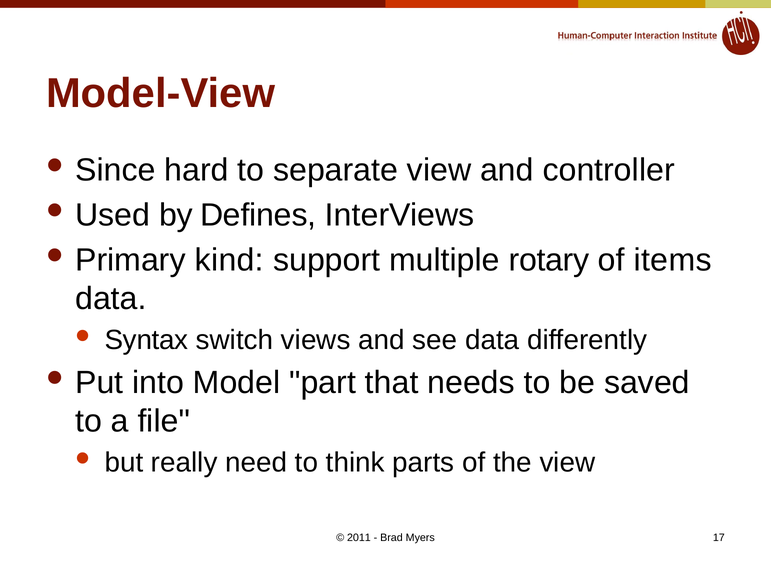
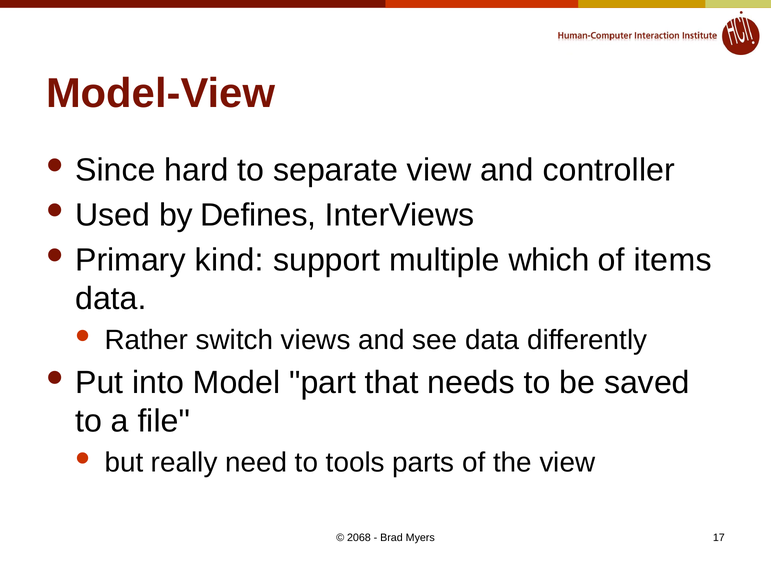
rotary: rotary -> which (549, 260)
Syntax: Syntax -> Rather (146, 340)
think: think -> tools (355, 463)
2011: 2011 -> 2068 (359, 538)
